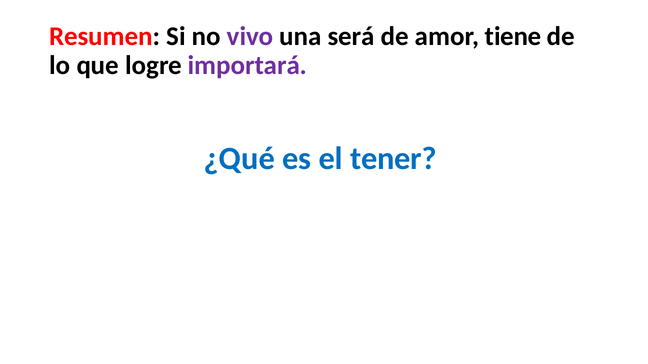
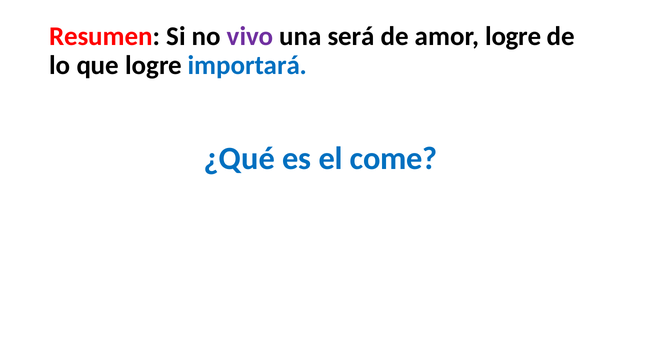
amor tiene: tiene -> logre (513, 36)
importará colour: purple -> blue (247, 65)
tener: tener -> come (393, 159)
